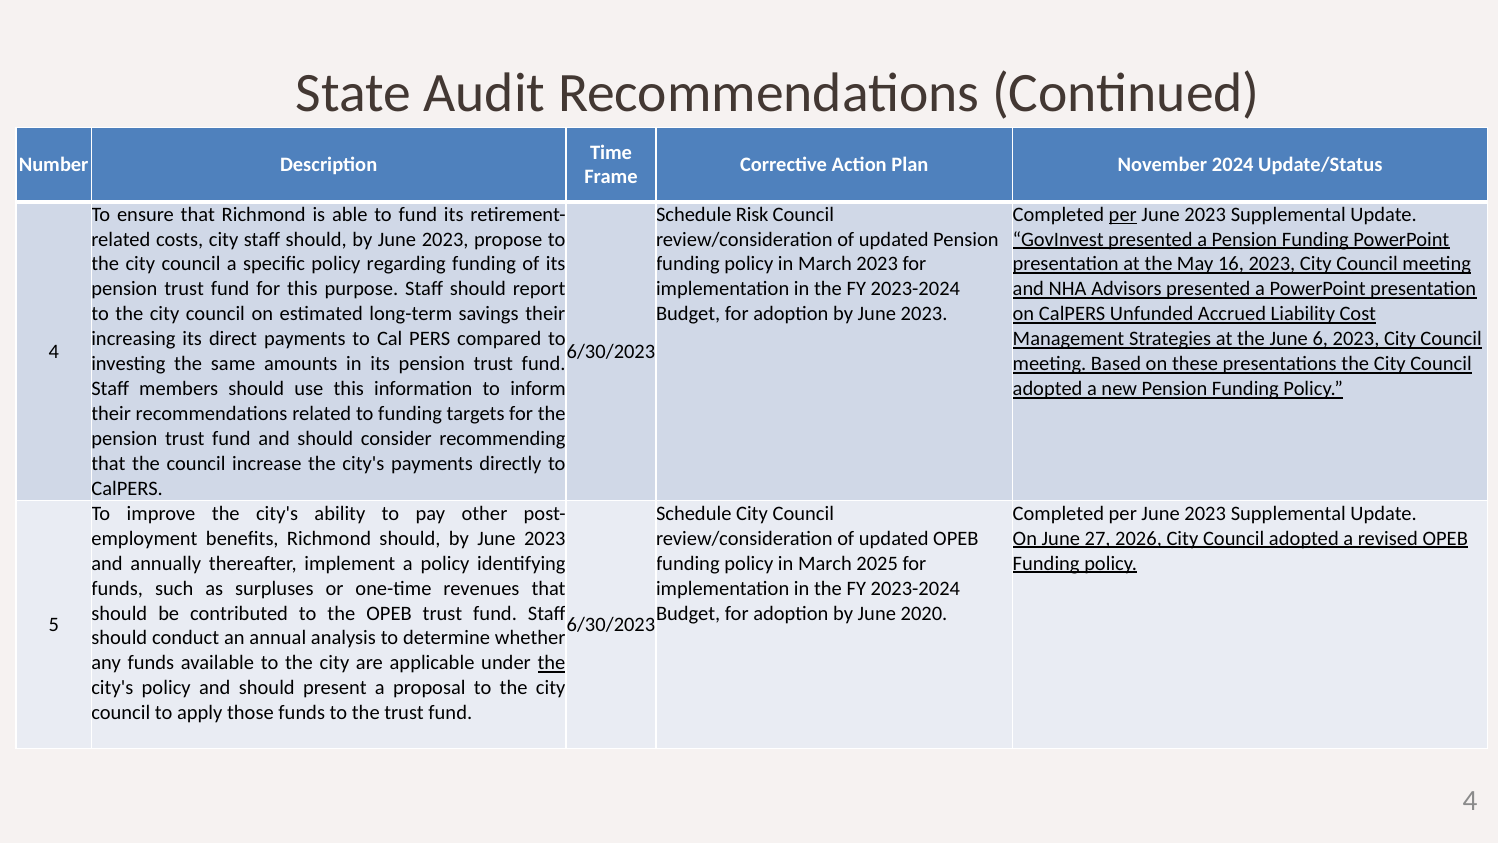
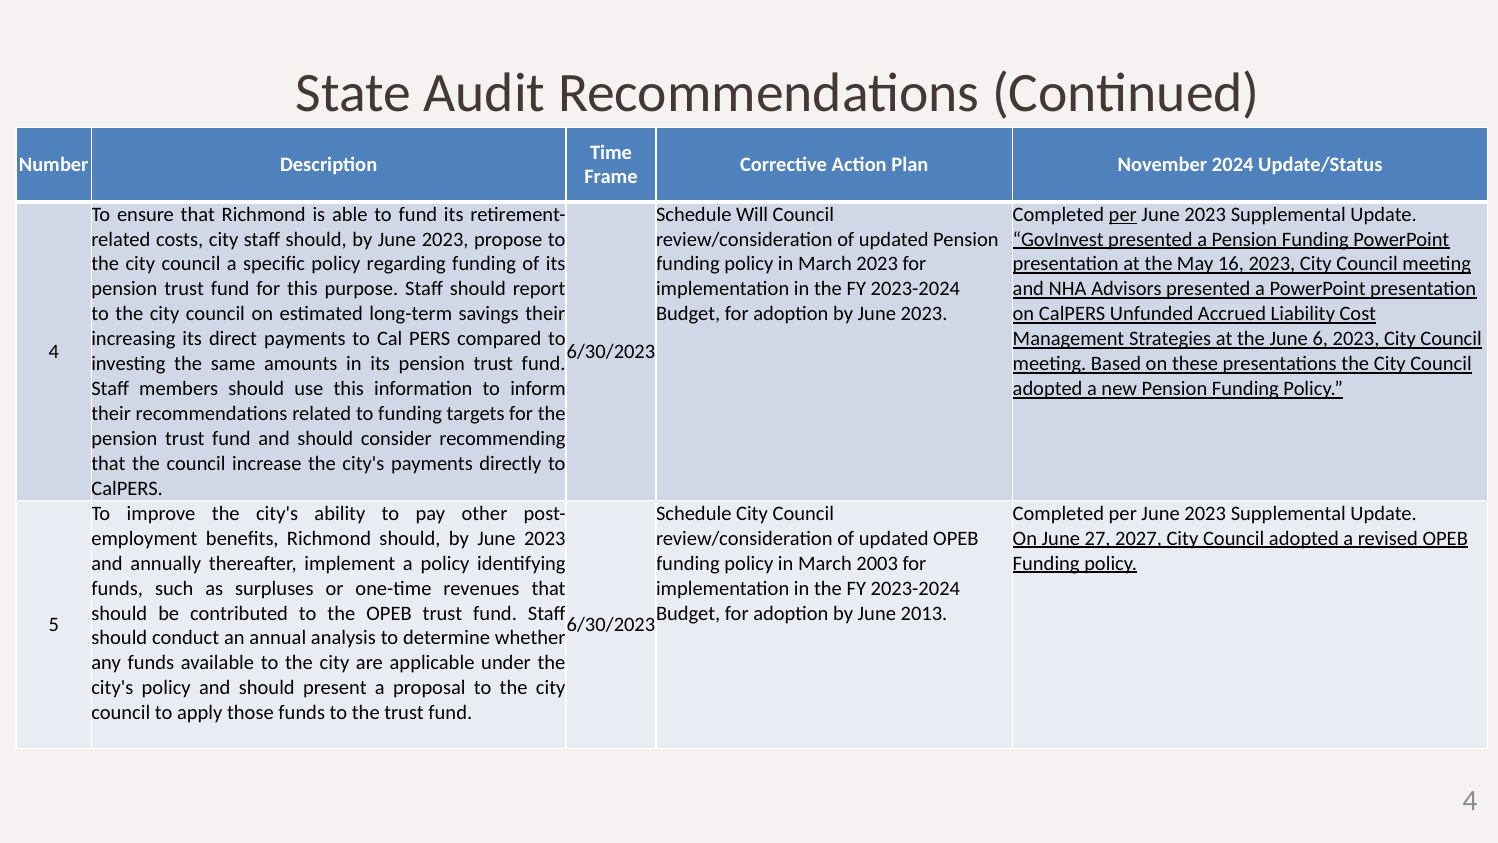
Risk: Risk -> Will (752, 214)
2026: 2026 -> 2027 (1139, 538)
2025: 2025 -> 2003 (877, 563)
2020: 2020 -> 2013 (924, 613)
the underline: present -> none (551, 663)
